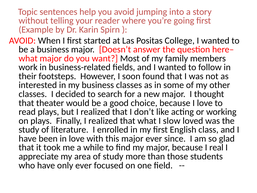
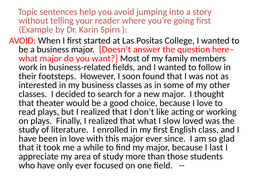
real: real -> last (216, 147)
